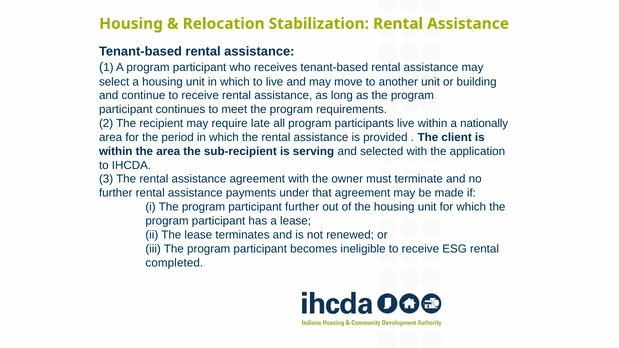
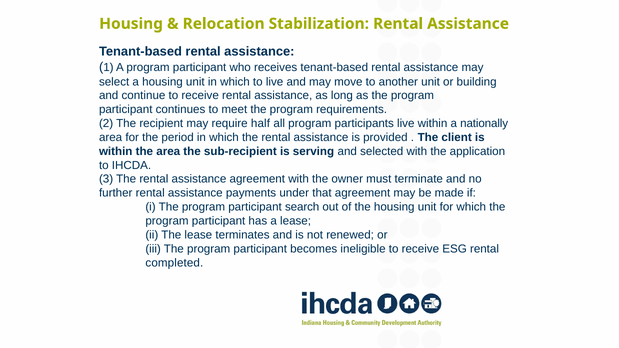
late: late -> half (260, 124)
participant further: further -> search (302, 207)
